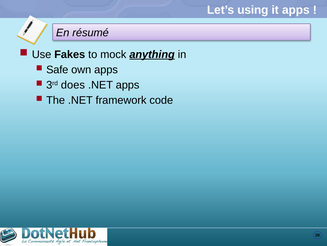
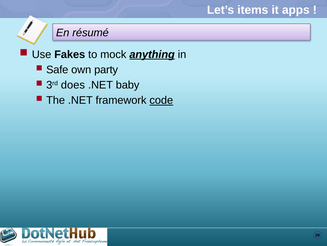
using: using -> items (253, 10)
own apps: apps -> party (106, 70)
.NET apps: apps -> baby (128, 85)
code underline: none -> present (161, 100)
